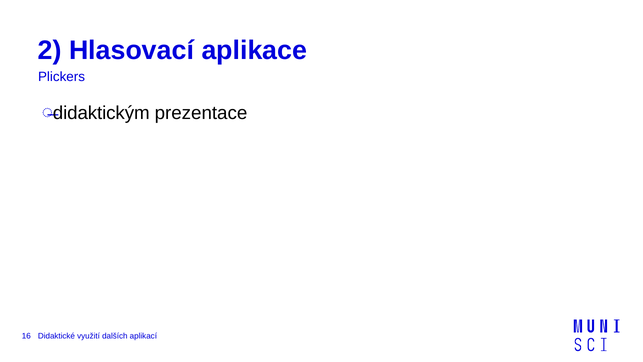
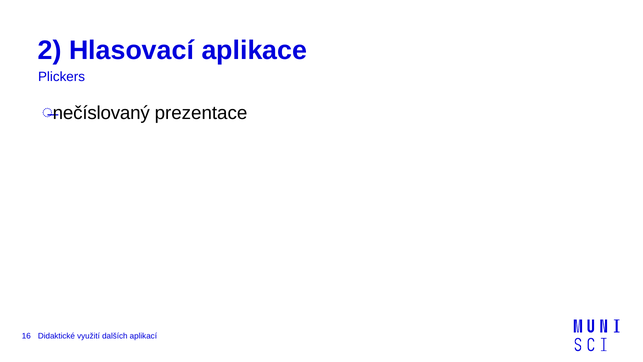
didaktickým: didaktickým -> nečíslovaný (101, 113)
